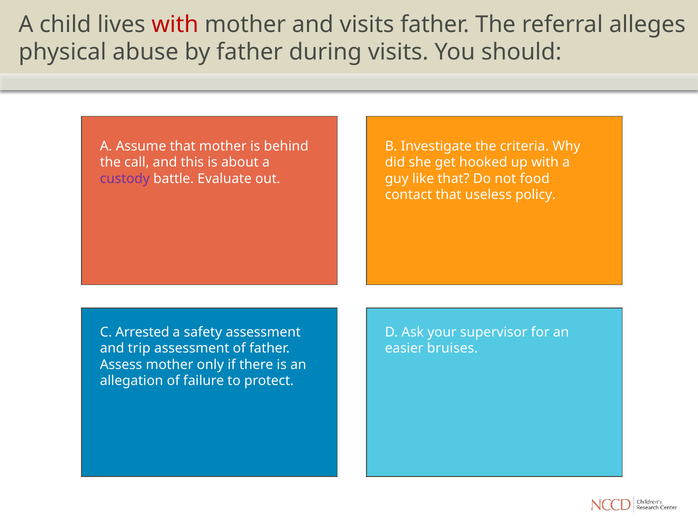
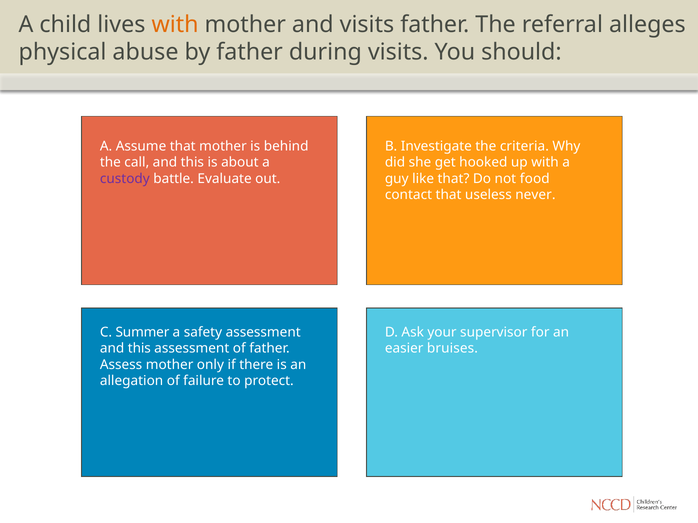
with colour: red -> orange (175, 24)
policy: policy -> never (535, 195)
Arrested: Arrested -> Summer (142, 332)
trip: trip -> this (139, 349)
